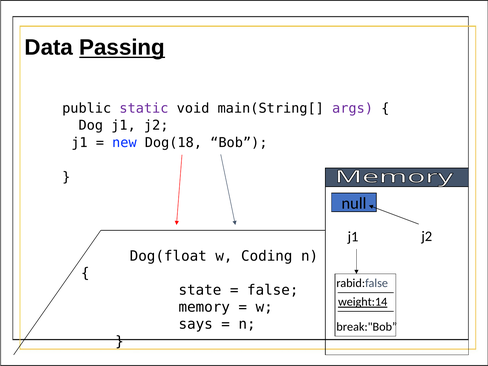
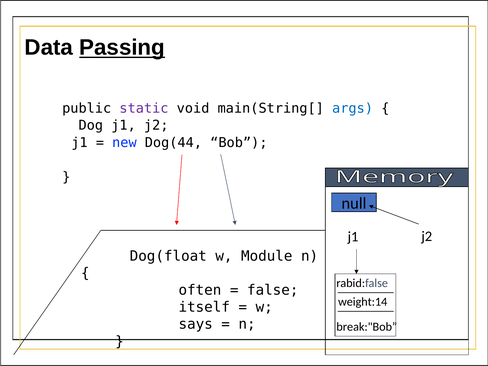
args colour: purple -> blue (353, 108)
Dog(18: Dog(18 -> Dog(44 (173, 143)
Coding: Coding -> Module (267, 256)
state: state -> often (200, 290)
weight:14 underline: present -> none (363, 302)
memory: memory -> itself (204, 307)
